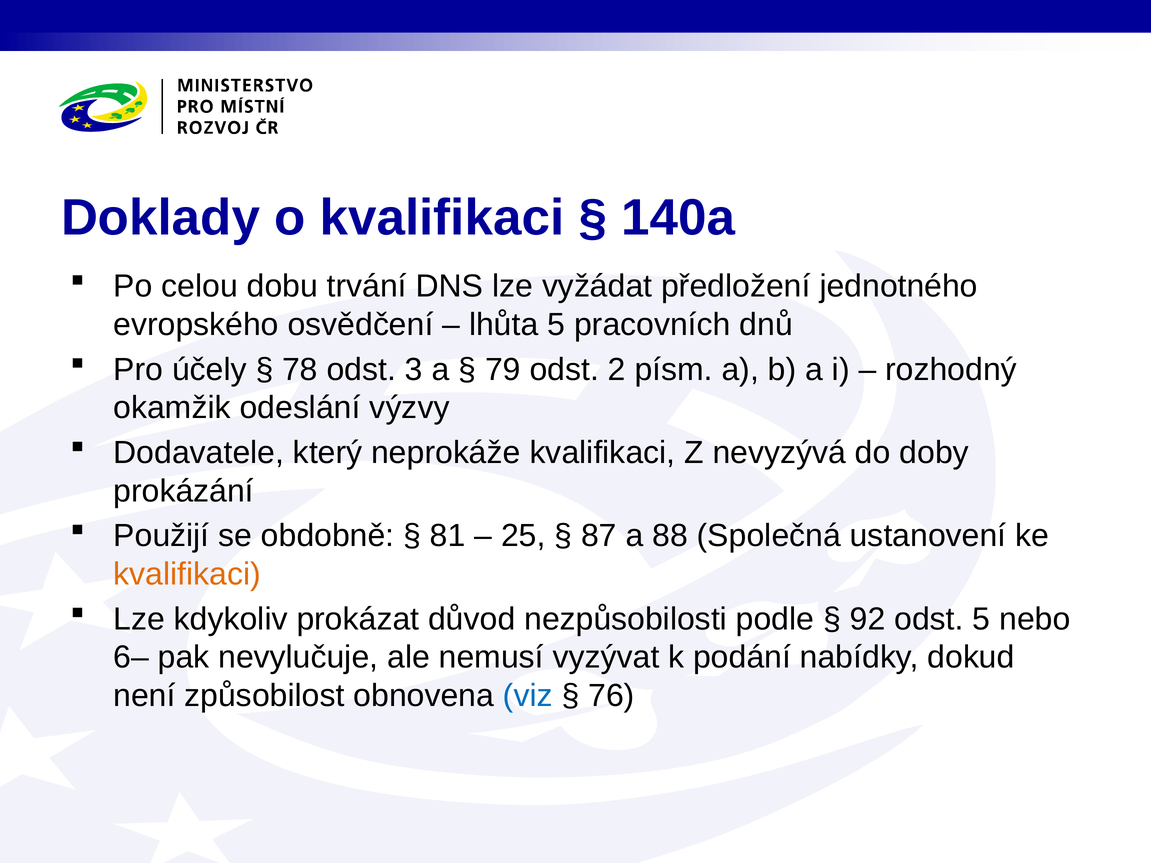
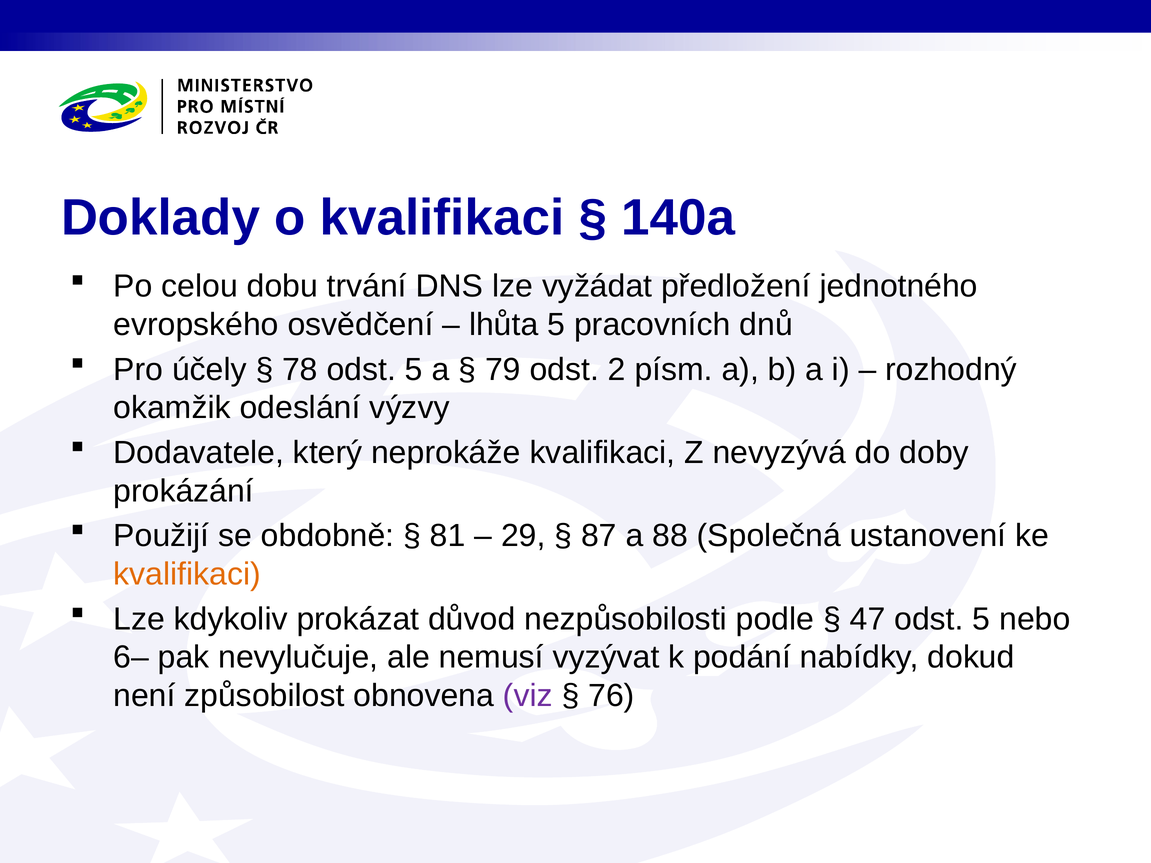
78 odst 3: 3 -> 5 (414, 370)
25: 25 -> 29 (523, 536)
92: 92 -> 47 (868, 619)
viz colour: blue -> purple (528, 696)
